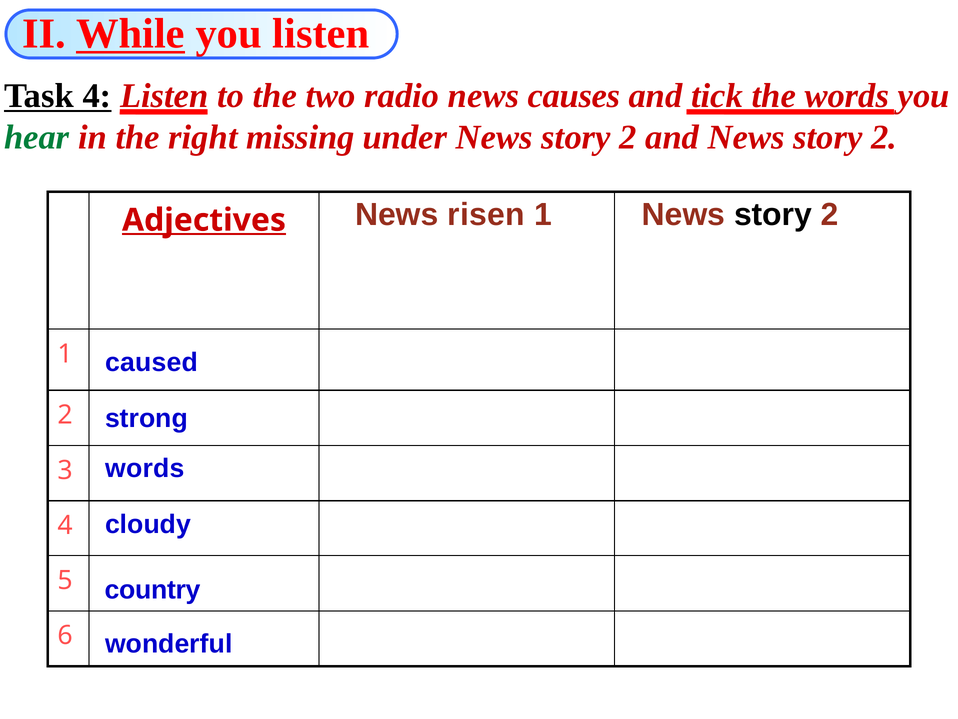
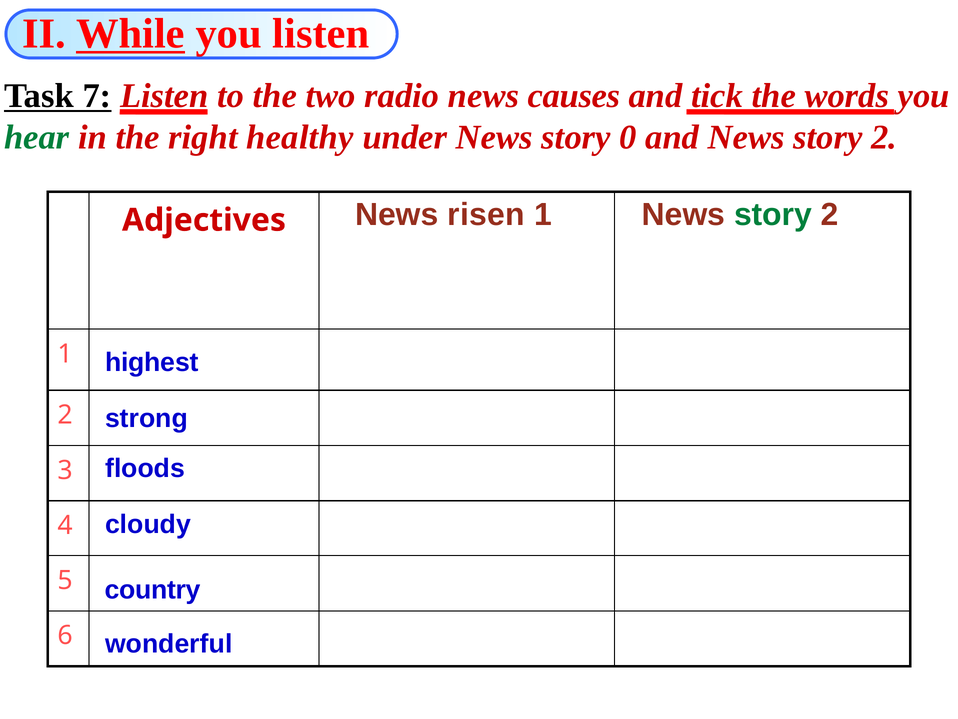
Task 4: 4 -> 7 (97, 96)
missing: missing -> healthy (300, 137)
under News story 2: 2 -> 0 (628, 137)
Adjectives underline: present -> none (204, 220)
story colour: black -> green (773, 215)
caused: caused -> highest (152, 362)
words: words -> floods (145, 468)
